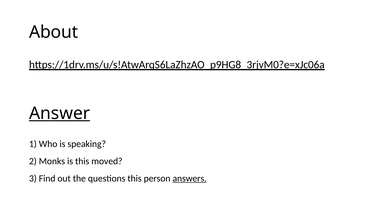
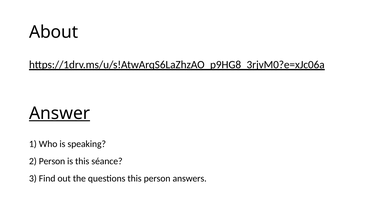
2 Monks: Monks -> Person (52, 161)
moved: moved -> séance (107, 161)
answers underline: present -> none (190, 178)
